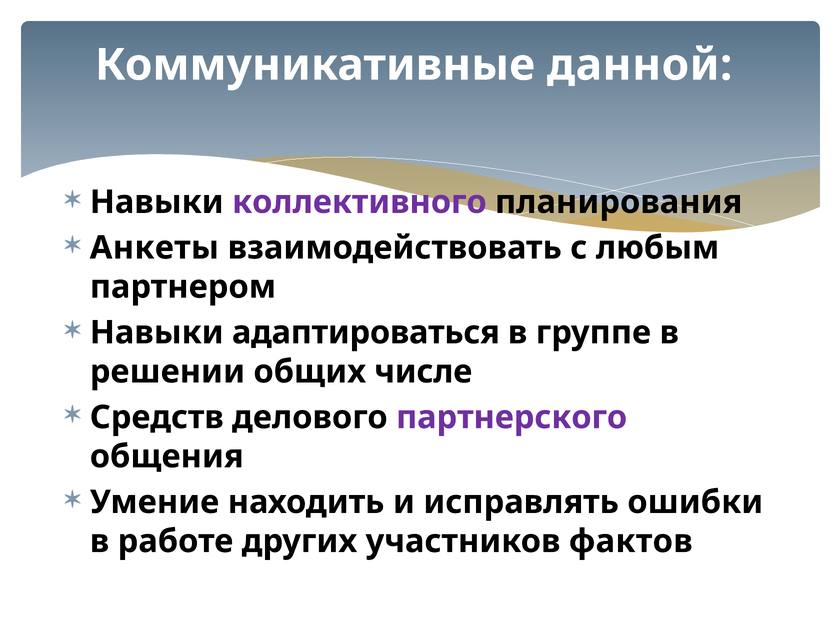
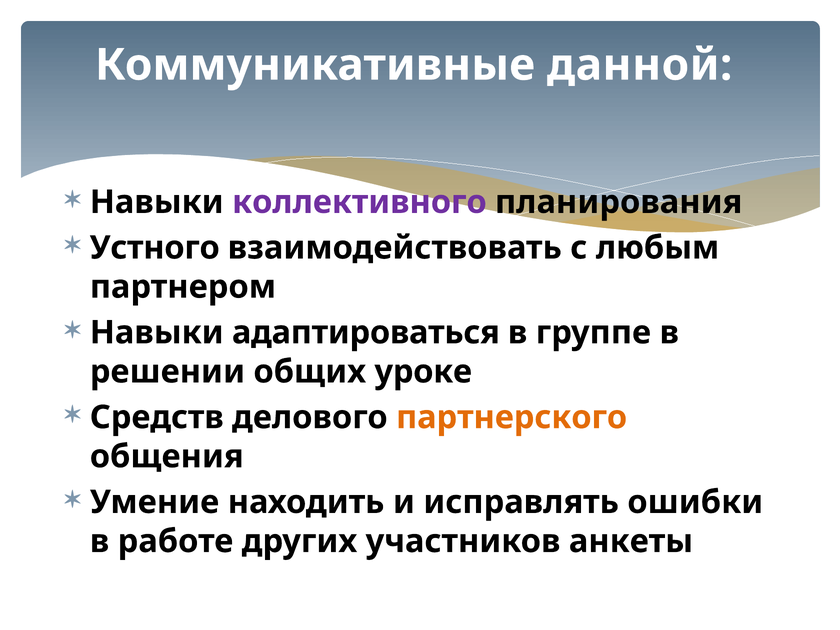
Анкеты: Анкеты -> Устного (155, 248)
числе: числе -> уроке (423, 372)
партнерского colour: purple -> orange (512, 417)
фактов: фактов -> анкеты (631, 541)
